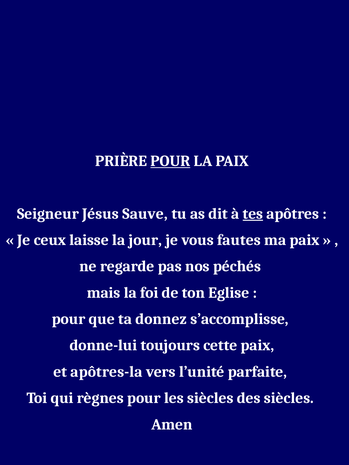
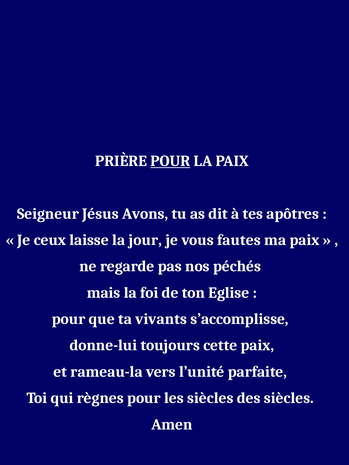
Sauve: Sauve -> Avons (145, 214)
tes underline: present -> none (253, 214)
donnez: donnez -> vivants (161, 319)
apôtres-la: apôtres-la -> rameau-la (107, 372)
